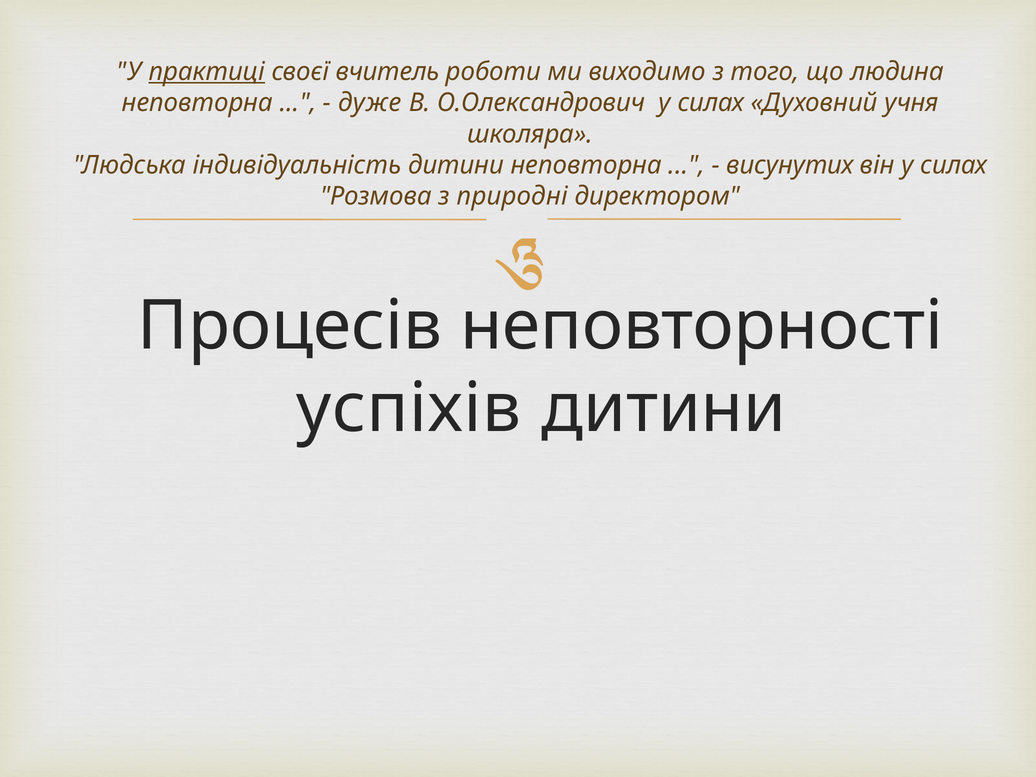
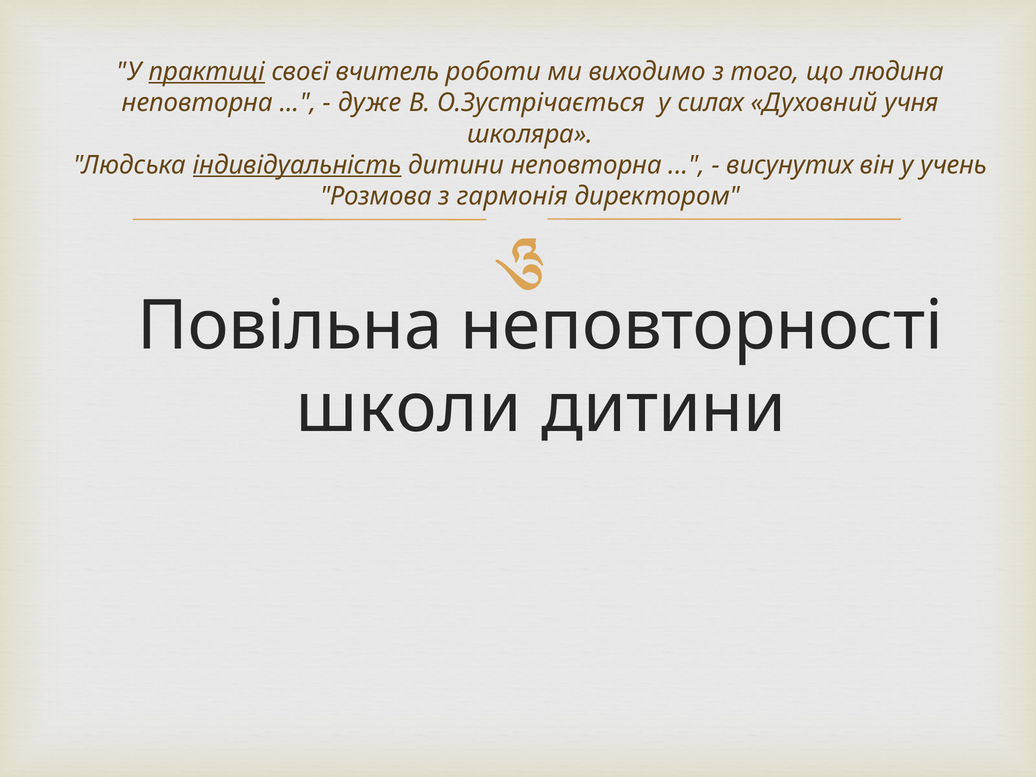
О.Олександрович: О.Олександрович -> О.Зустрічається (541, 103)
індивідуальність underline: none -> present (297, 165)
він у силах: силах -> учень (954, 165)
природні: природні -> гармонія (512, 196)
Процесів: Процесів -> Повільна (290, 326)
успіхів: успіхів -> школи (409, 409)
